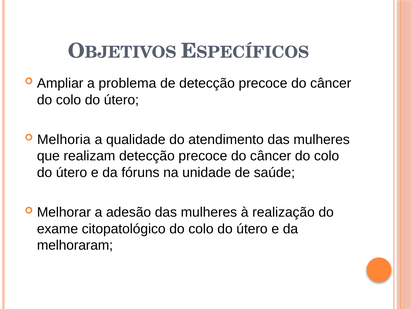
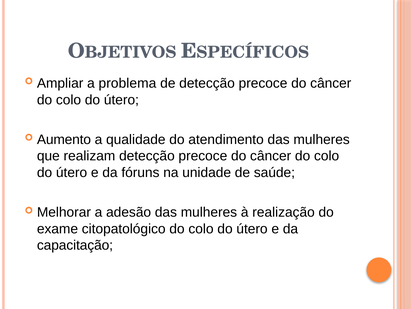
Melhoria: Melhoria -> Aumento (64, 139)
melhoraram: melhoraram -> capacitação (75, 245)
